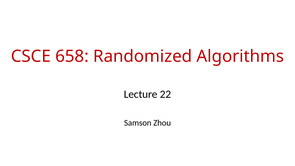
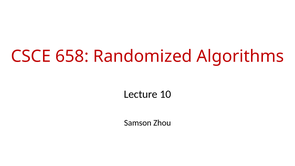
22: 22 -> 10 (165, 94)
